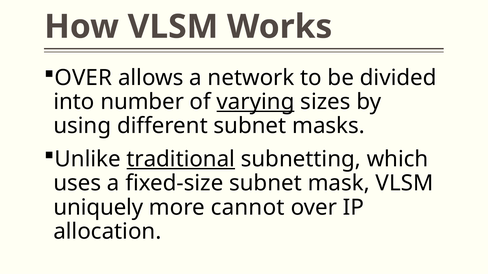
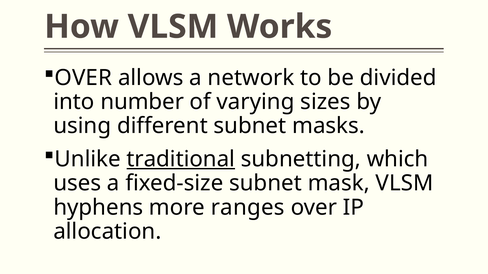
varying underline: present -> none (256, 102)
uniquely: uniquely -> hyphens (98, 208)
cannot: cannot -> ranges (248, 208)
